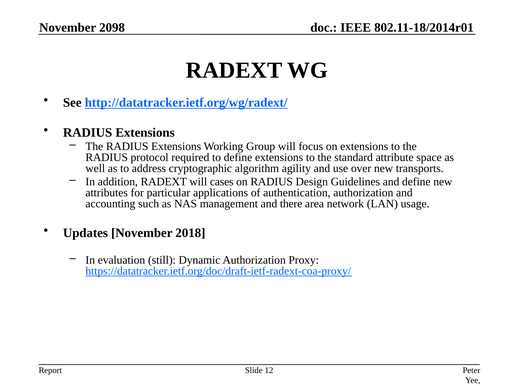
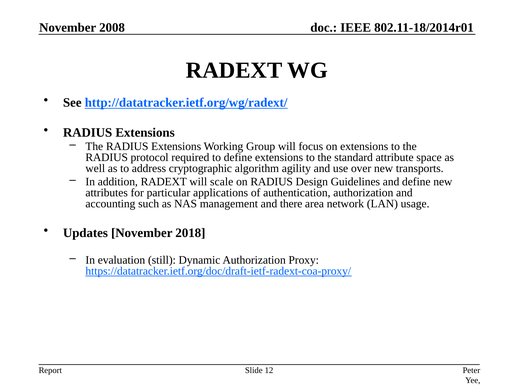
2098: 2098 -> 2008 (112, 27)
cases: cases -> scale (222, 181)
